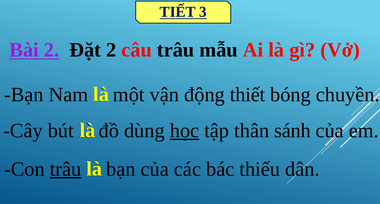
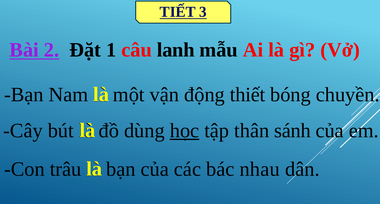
Đặt 2: 2 -> 1 (111, 50)
câu trâu: trâu -> lanh (176, 50)
trâu underline: present -> none (66, 169)
thiếu: thiếu -> nhau (260, 169)
